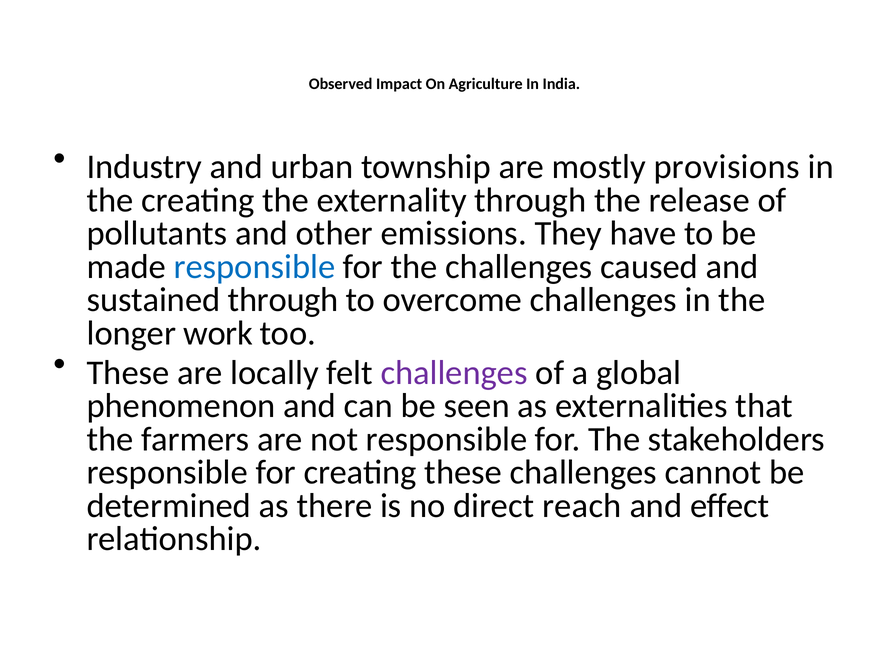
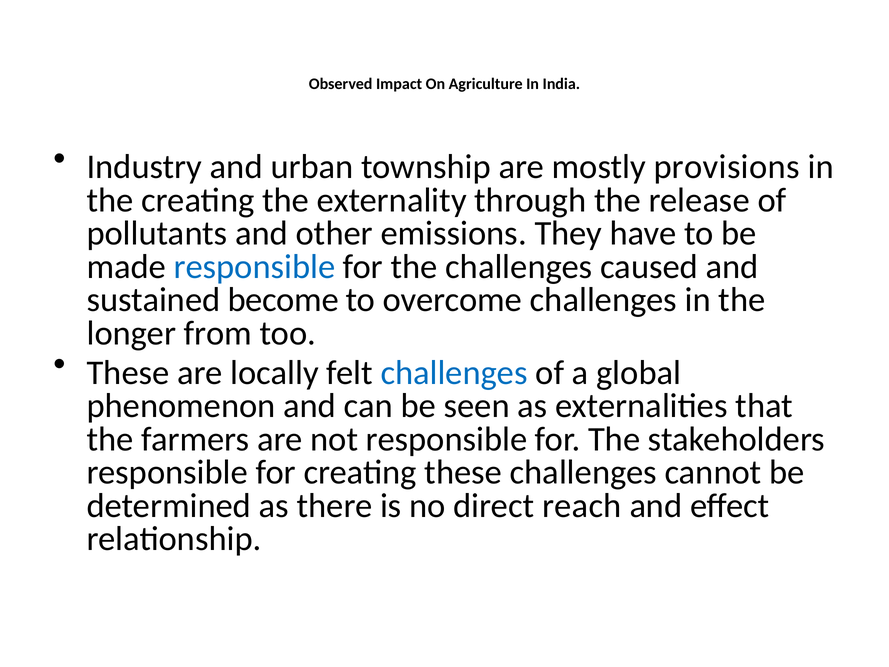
sustained through: through -> become (283, 300)
work: work -> from (218, 333)
challenges colour: purple -> blue (454, 373)
